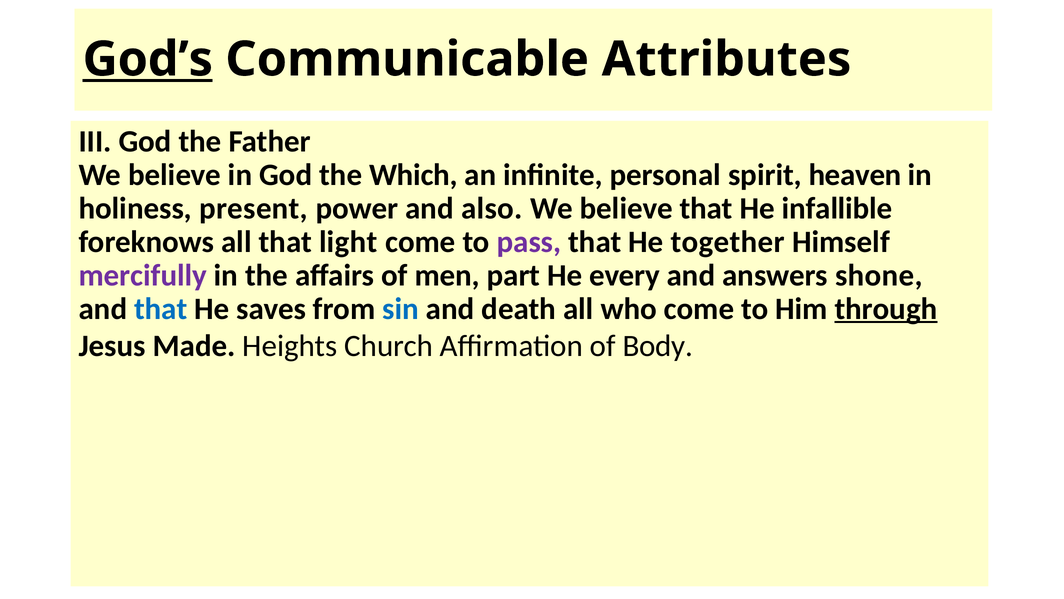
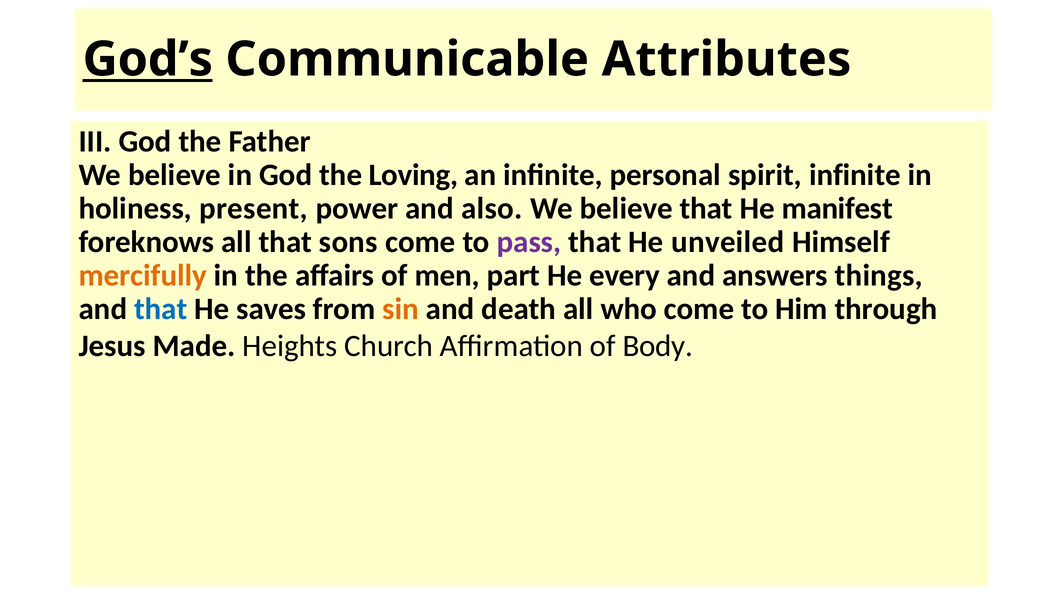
Which: Which -> Loving (413, 175)
spirit heaven: heaven -> infinite (855, 175)
infallible: infallible -> manifest (837, 208)
light: light -> sons (348, 242)
together: together -> unveiled (728, 242)
mercifully colour: purple -> orange (143, 275)
shone: shone -> things (879, 275)
sin colour: blue -> orange (401, 309)
through underline: present -> none (886, 309)
